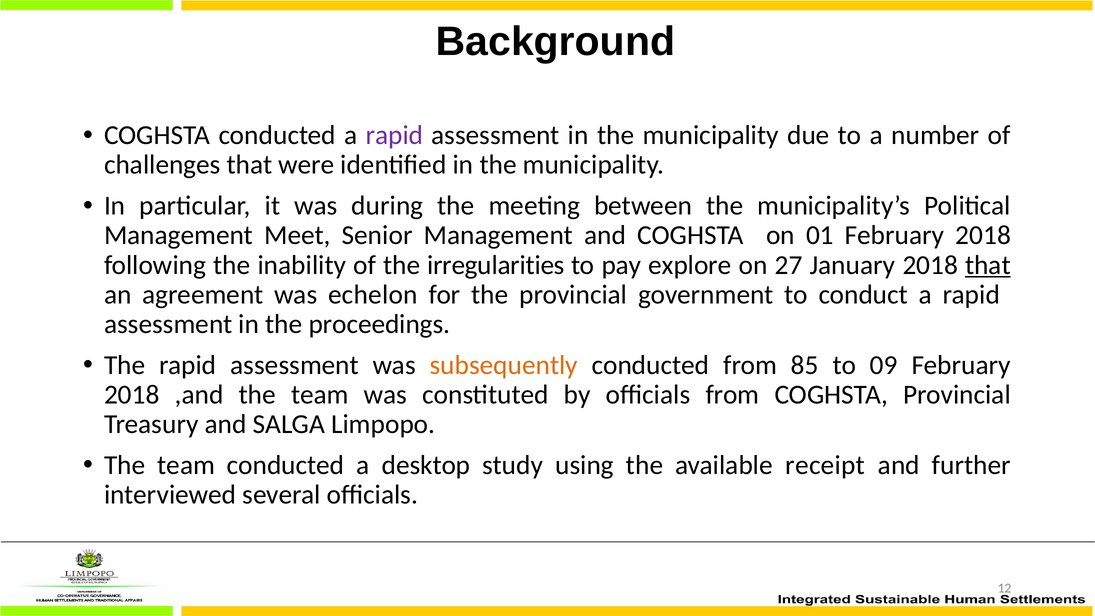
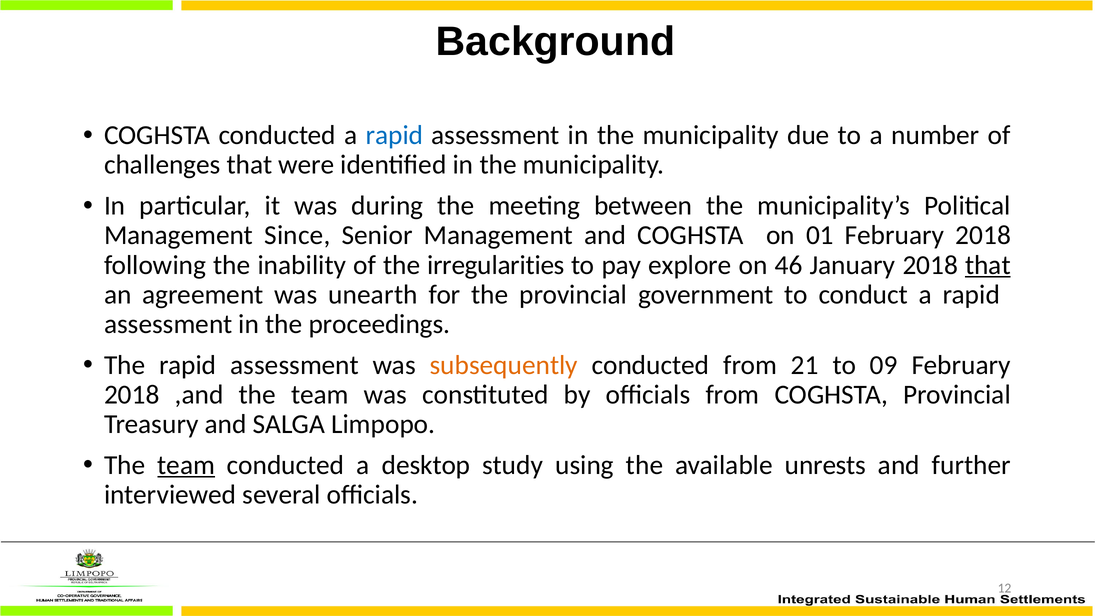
rapid colour: purple -> blue (394, 135)
Meet: Meet -> Since (297, 235)
27: 27 -> 46 (789, 265)
echelon: echelon -> unearth (373, 294)
85: 85 -> 21 (805, 365)
team underline: none -> present (186, 465)
receipt: receipt -> unrests (826, 465)
